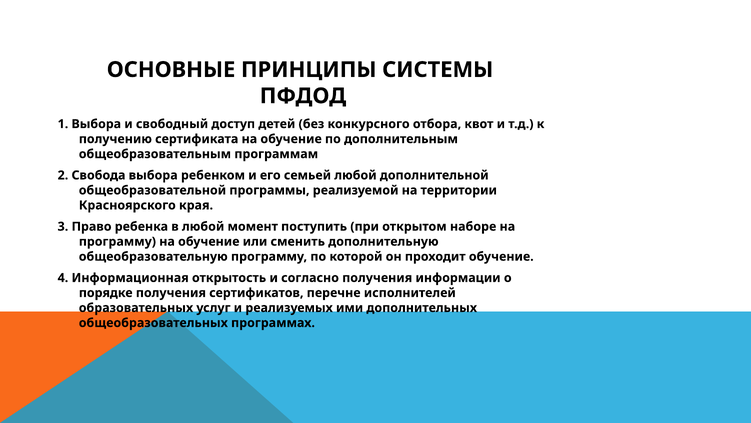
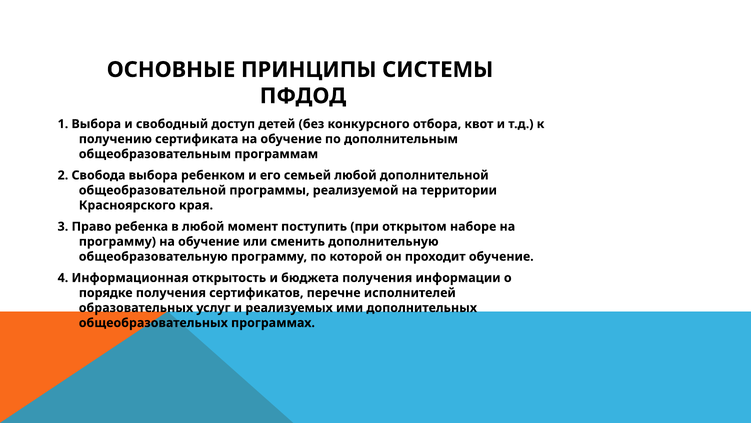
согласно: согласно -> бюджета (310, 277)
